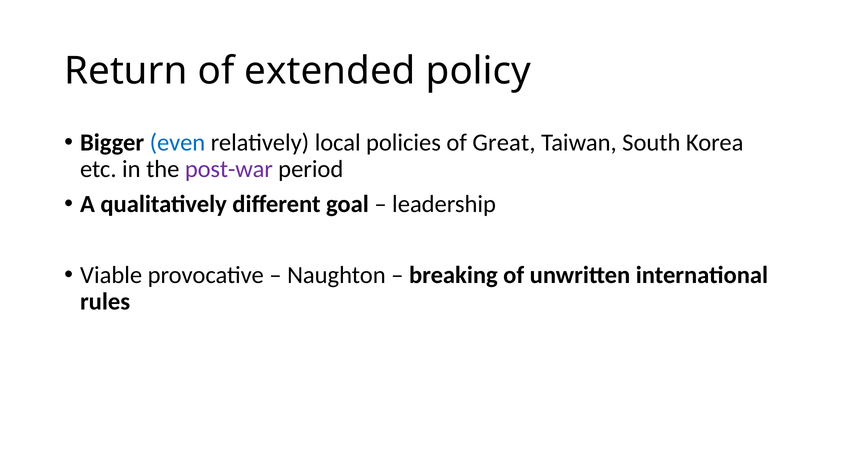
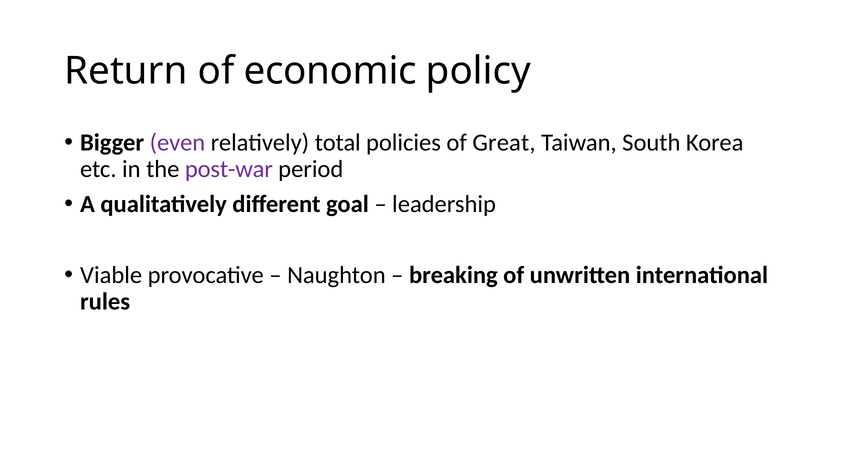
extended: extended -> economic (330, 71)
even colour: blue -> purple (177, 143)
local: local -> total (338, 143)
